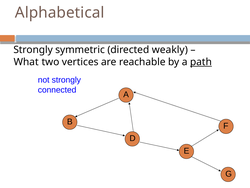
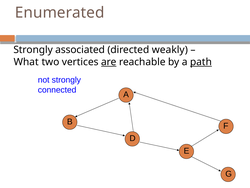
Alphabetical: Alphabetical -> Enumerated (60, 13)
symmetric: symmetric -> associated (80, 50)
are underline: none -> present (109, 62)
